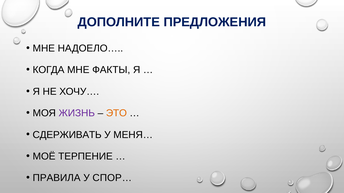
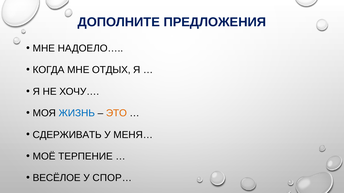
ФАКТЫ: ФАКТЫ -> ОТДЫХ (111, 70)
ЖИЗНЬ colour: purple -> blue (77, 113)
ПРАВИЛА: ПРАВИЛА -> ВЕСЁЛОЕ (57, 178)
